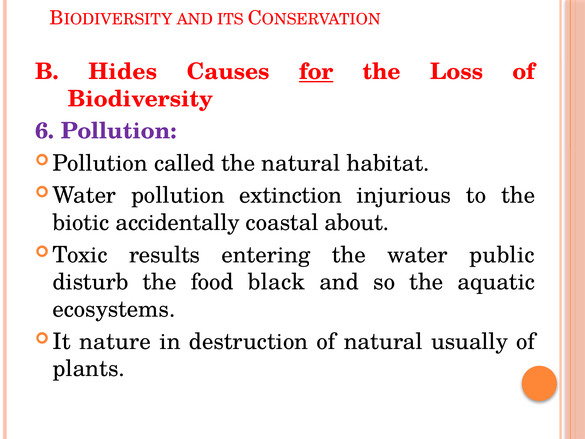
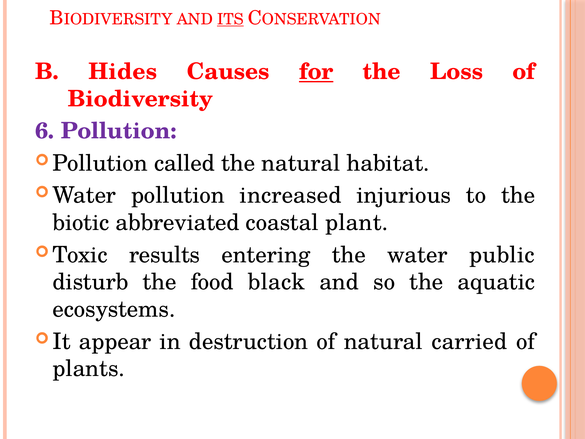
ITS underline: none -> present (230, 19)
extinction: extinction -> increased (291, 195)
accidentally: accidentally -> abbreviated (178, 223)
about: about -> plant (357, 223)
nature: nature -> appear (115, 341)
usually: usually -> carried (469, 341)
